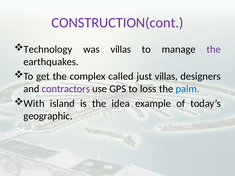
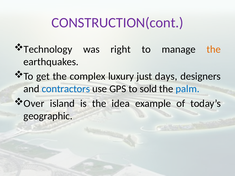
was villas: villas -> right (121, 49)
the colour: purple -> orange (214, 49)
called: called -> luxury (121, 76)
just villas: villas -> days (166, 76)
contractors colour: purple -> blue (66, 89)
loss: loss -> sold (148, 89)
With: With -> Over (34, 104)
